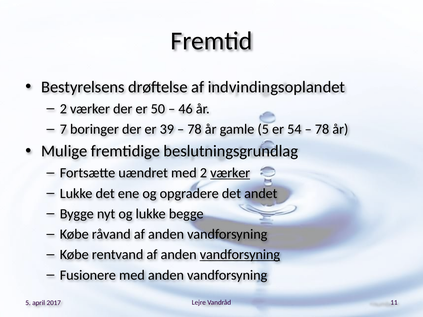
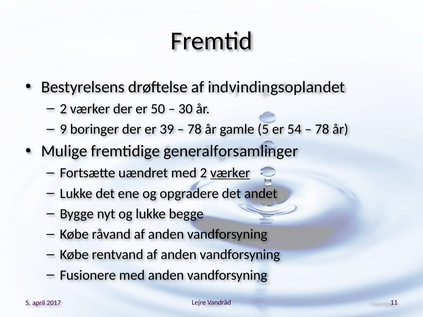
46: 46 -> 30 (186, 109)
7: 7 -> 9 (63, 129)
beslutningsgrundlag: beslutningsgrundlag -> generalforsamlinger (231, 151)
vandforsyning underline: present -> none (240, 255)
